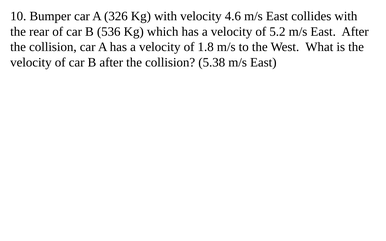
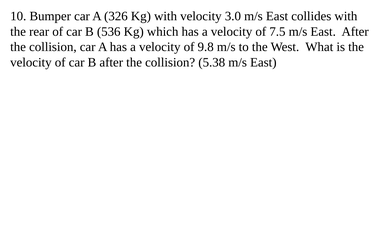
4.6: 4.6 -> 3.0 (233, 16)
5.2: 5.2 -> 7.5 (277, 32)
1.8: 1.8 -> 9.8 (206, 47)
